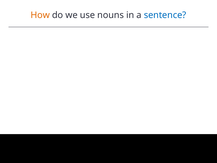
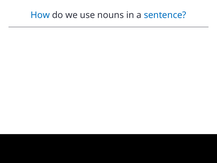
How colour: orange -> blue (40, 15)
